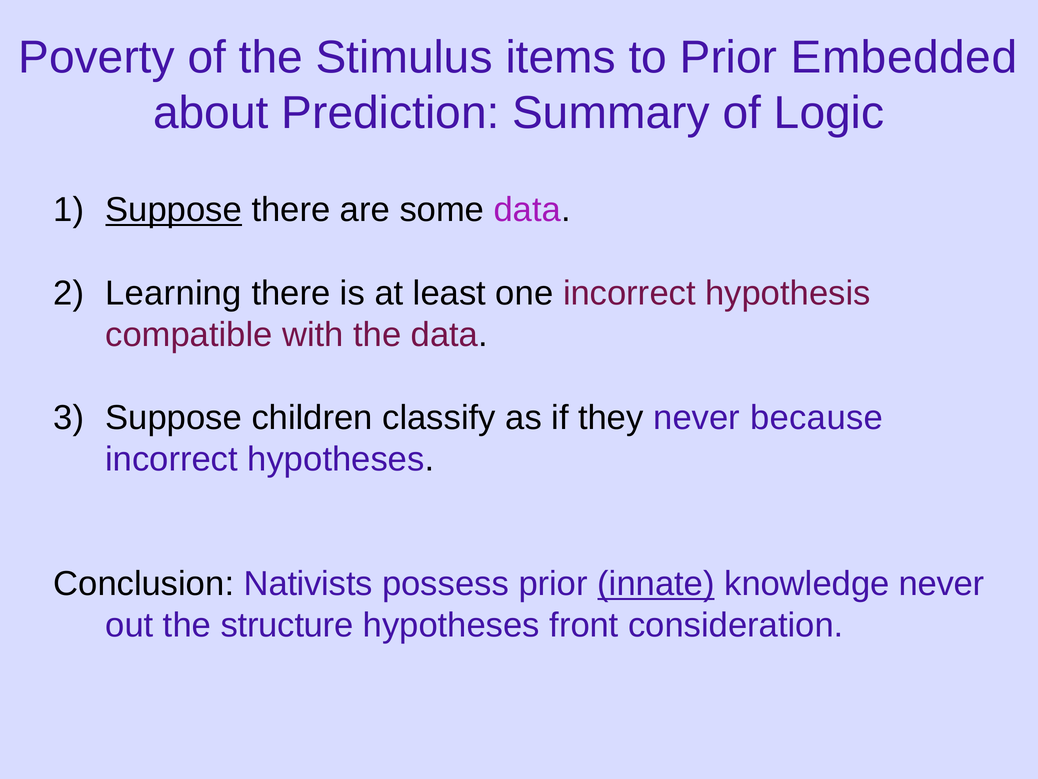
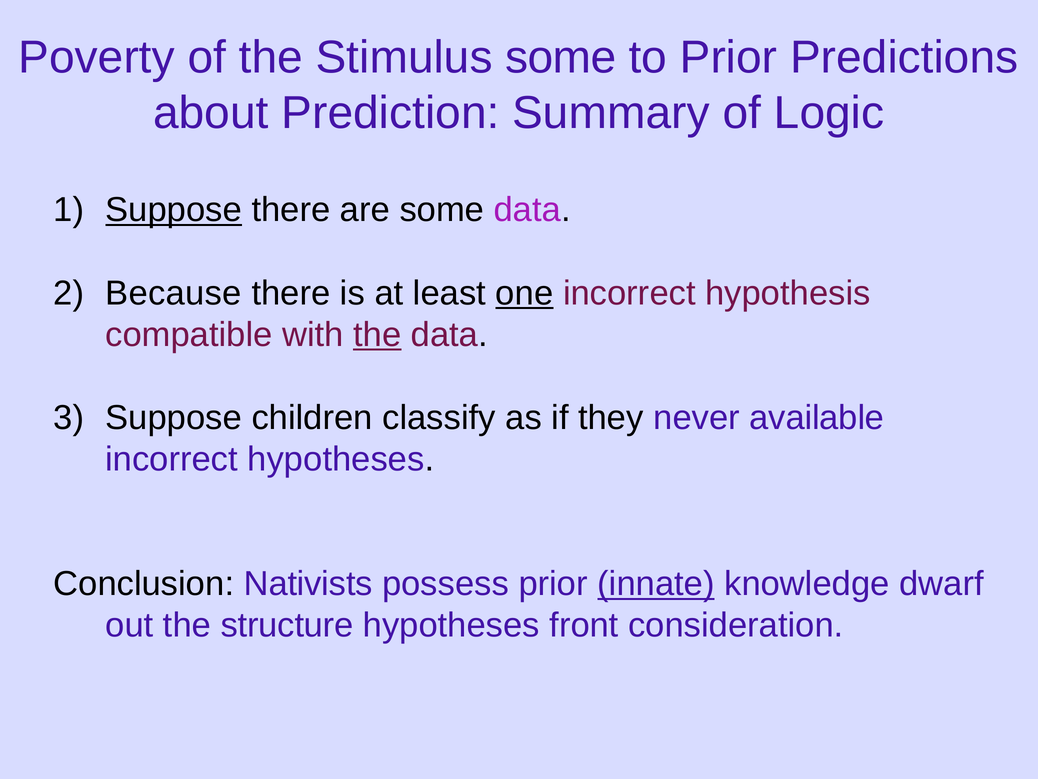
Stimulus items: items -> some (561, 58)
Embedded: Embedded -> Predictions (904, 58)
Learning: Learning -> Because (173, 293)
one underline: none -> present (524, 293)
the underline: none -> present (377, 334)
because: because -> available (817, 418)
knowledge never: never -> dwarf (941, 584)
